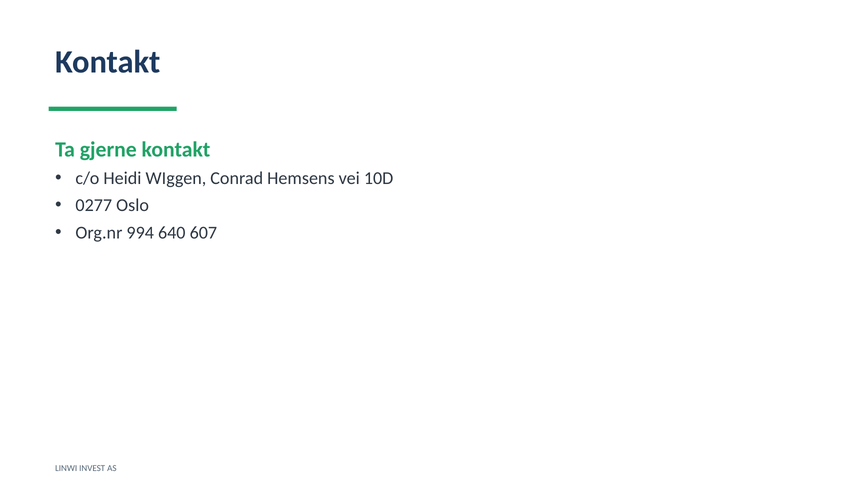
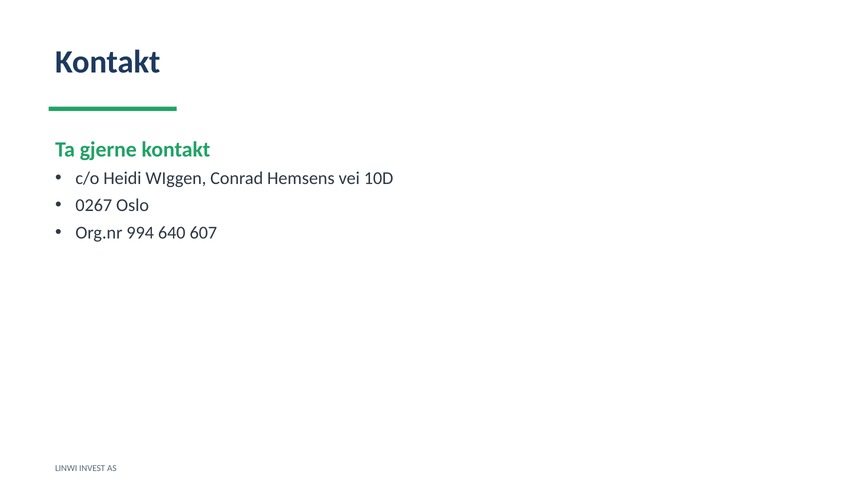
0277: 0277 -> 0267 (94, 205)
